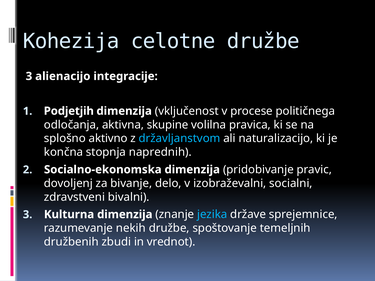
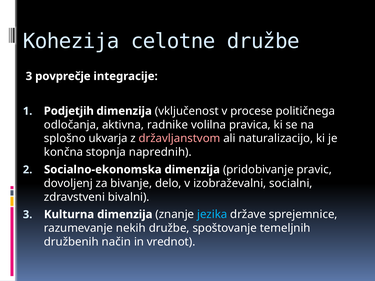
alienacijo: alienacijo -> povprečje (63, 76)
skupine: skupine -> radnike (168, 125)
aktivno: aktivno -> ukvarja (108, 139)
državljanstvom colour: light blue -> pink (179, 139)
zbudi: zbudi -> način (116, 242)
